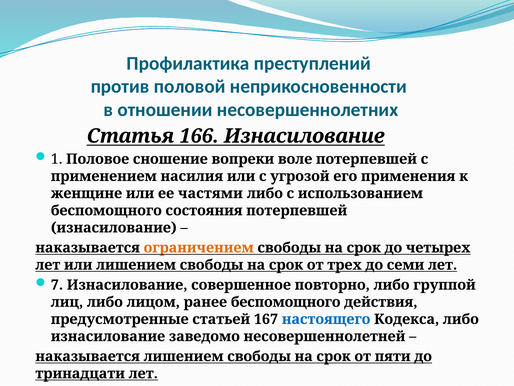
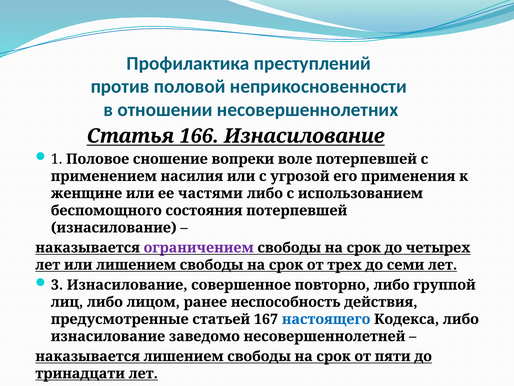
ограничением colour: orange -> purple (199, 247)
7: 7 -> 3 (57, 285)
ранее беспомощного: беспомощного -> неспособность (286, 302)
